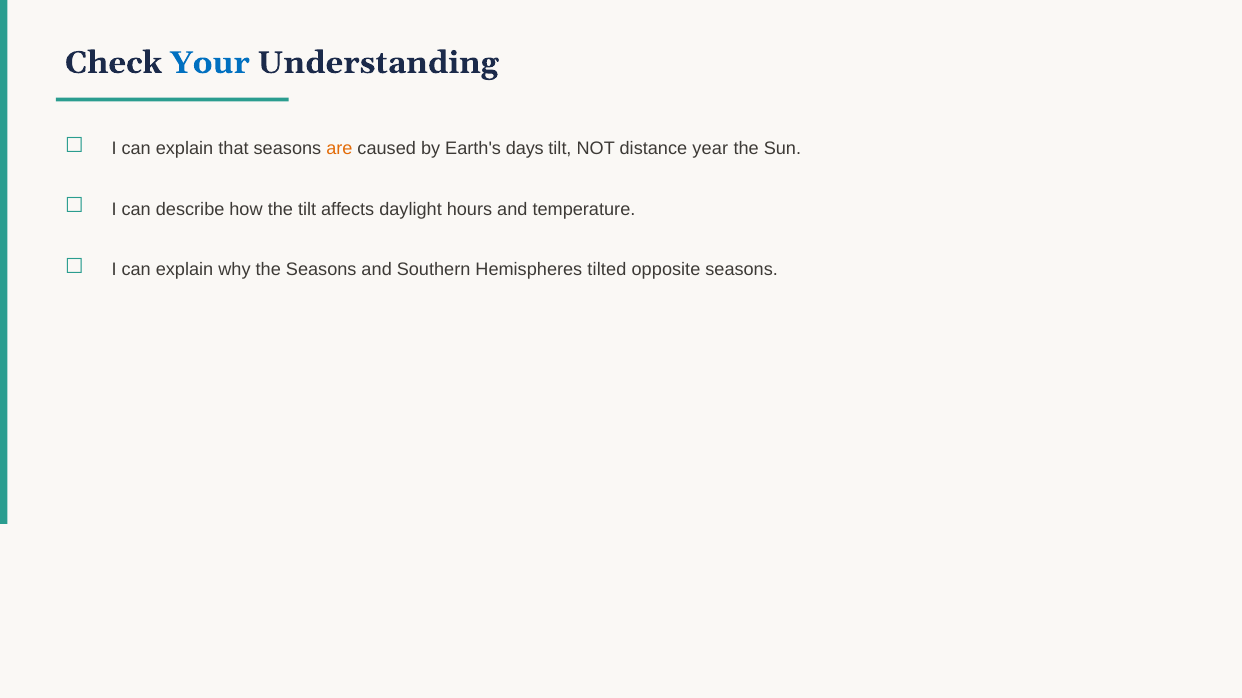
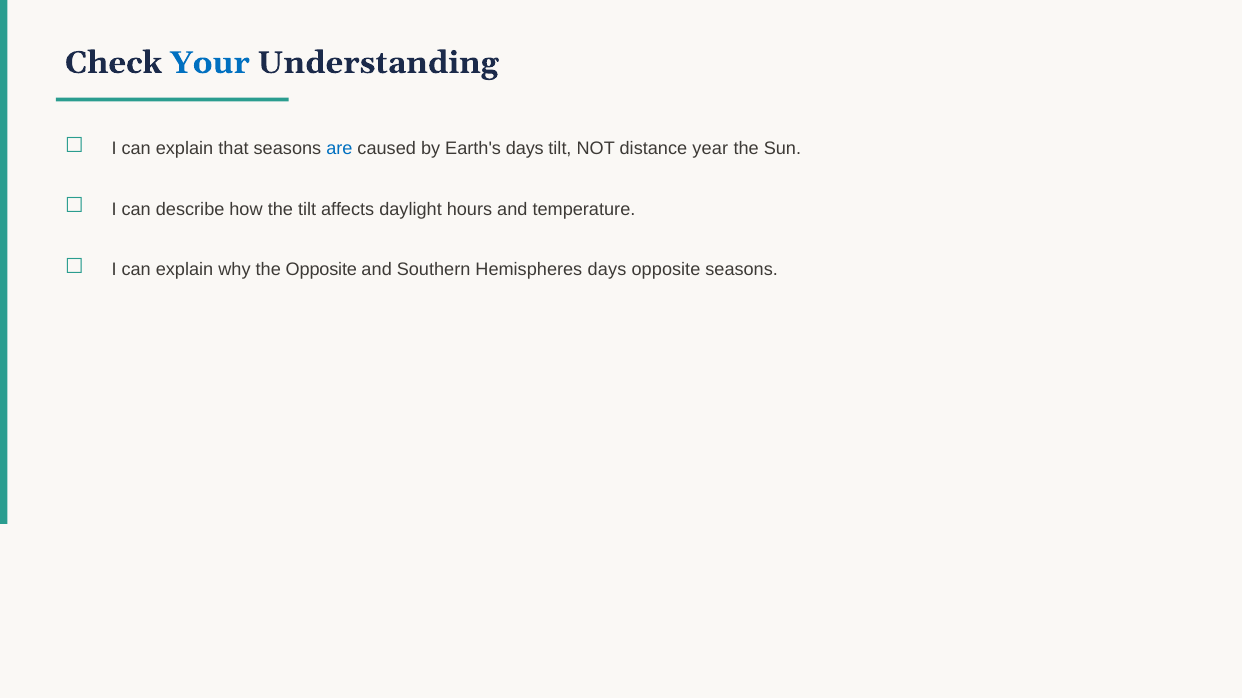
are colour: orange -> blue (339, 149)
the Seasons: Seasons -> Opposite (321, 270)
Hemispheres tilted: tilted -> days (607, 270)
